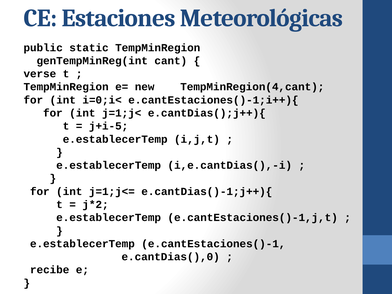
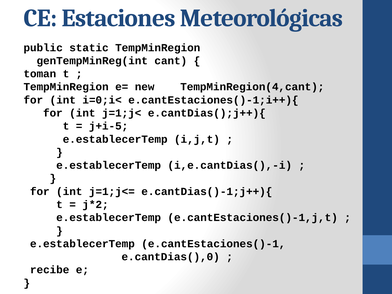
verse: verse -> toman (40, 74)
